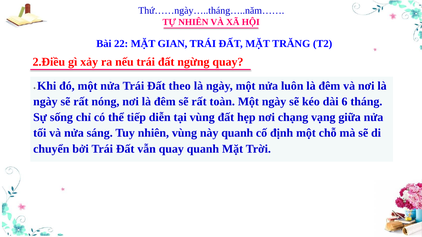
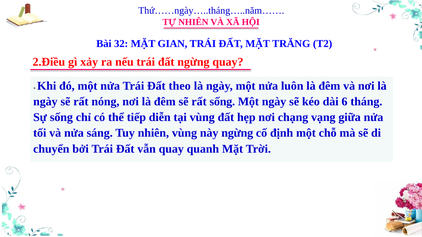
22: 22 -> 32 (121, 44)
rất toàn: toàn -> sống (222, 102)
này quanh: quanh -> ngừng (237, 133)
